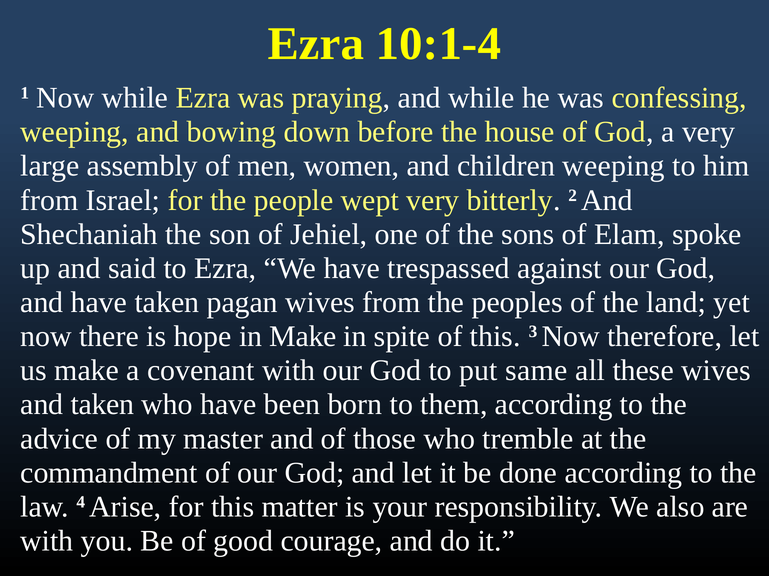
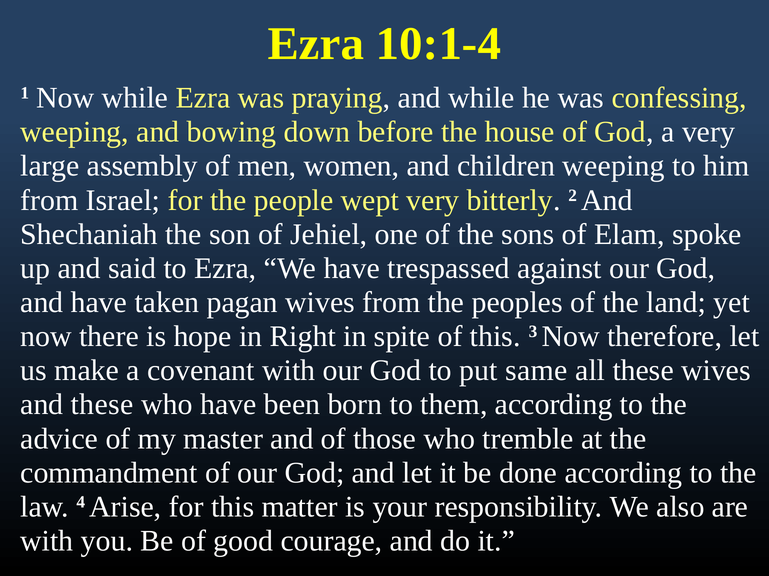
in Make: Make -> Right (303, 337)
and taken: taken -> these (102, 405)
